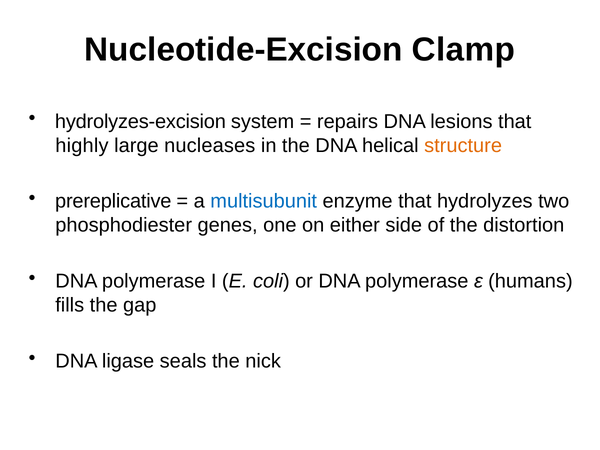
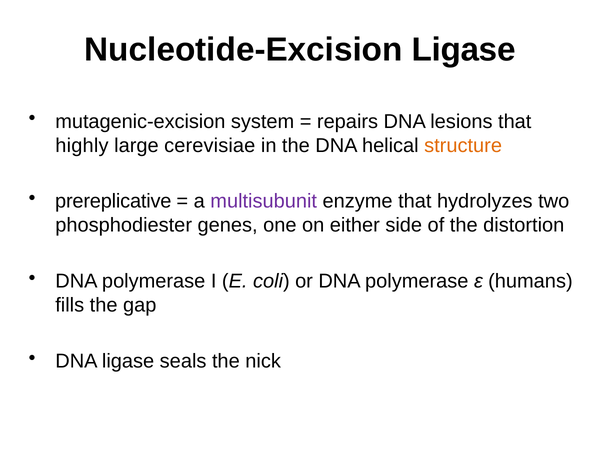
Nucleotide-Excision Clamp: Clamp -> Ligase (464, 50)
hydrolyzes-excision: hydrolyzes-excision -> mutagenic-excision (140, 121)
nucleases: nucleases -> cerevisiae (210, 145)
multisubunit colour: blue -> purple (264, 201)
